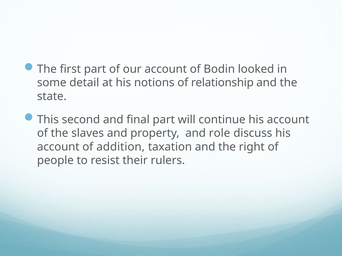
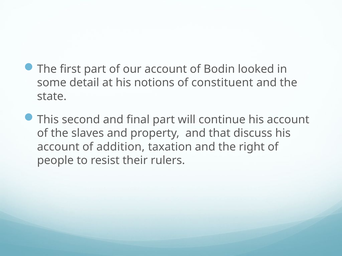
relationship: relationship -> constituent (222, 83)
role: role -> that (220, 133)
